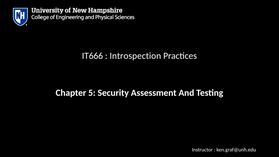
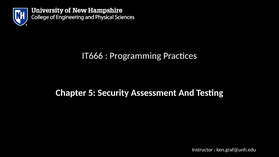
Introspection: Introspection -> Programming (135, 56)
